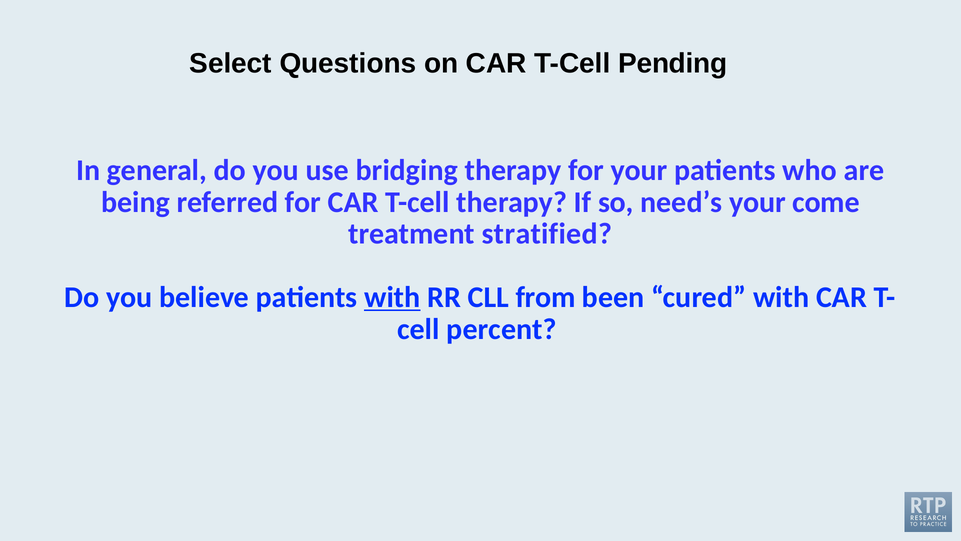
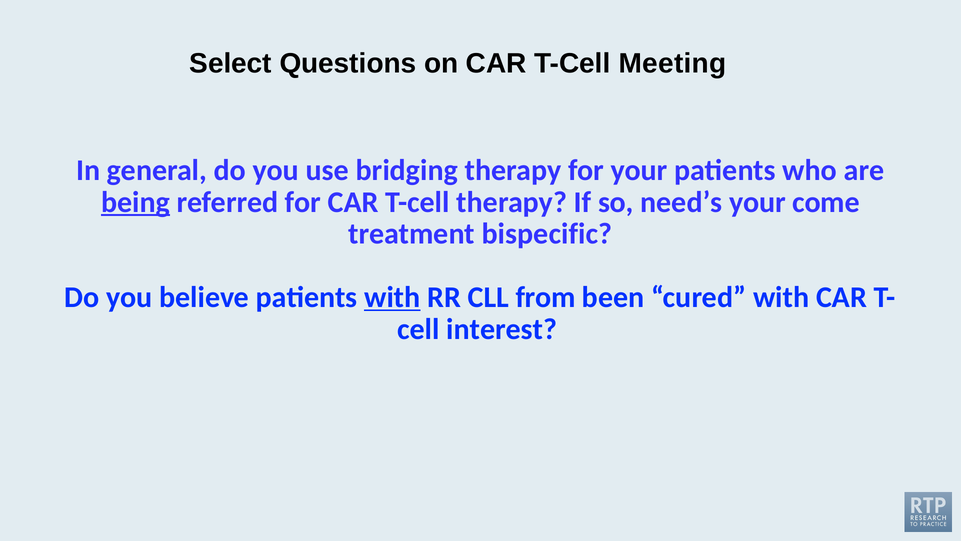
Pending: Pending -> Meeting (673, 63)
being underline: none -> present (136, 202)
stratified: stratified -> bispecific (547, 234)
percent: percent -> interest (502, 329)
